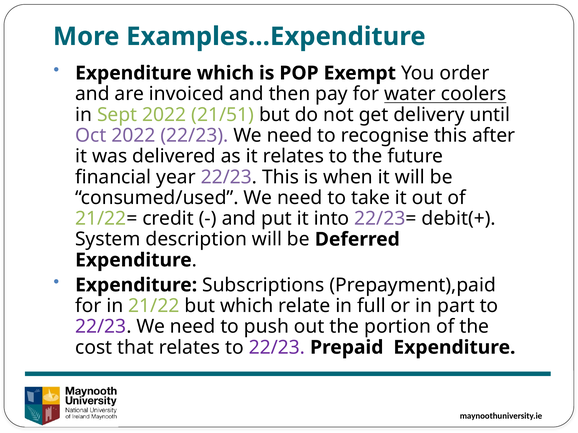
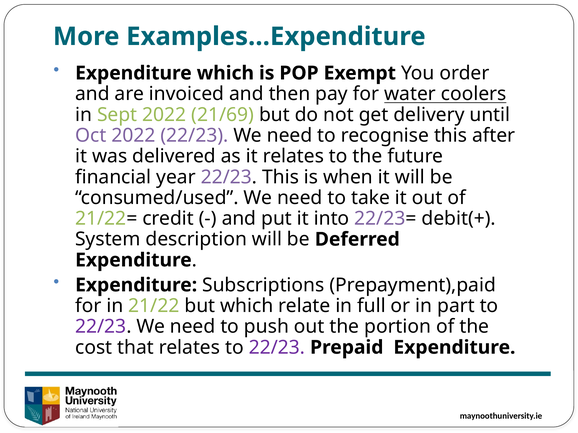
21/51: 21/51 -> 21/69 (223, 115)
